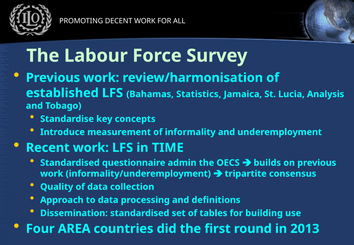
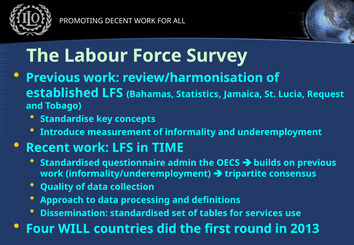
Analysis: Analysis -> Request (326, 94)
building: building -> services (264, 213)
AREA: AREA -> WILL (74, 229)
